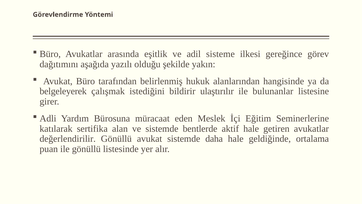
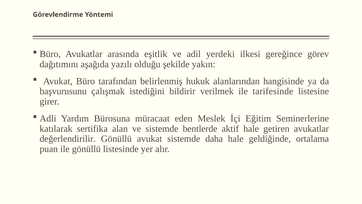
sisteme: sisteme -> yerdeki (220, 54)
belgeleyerek: belgeleyerek -> başvurusunu (63, 91)
ulaştırılır: ulaştırılır -> verilmek (217, 91)
bulunanlar: bulunanlar -> tarifesinde (273, 91)
